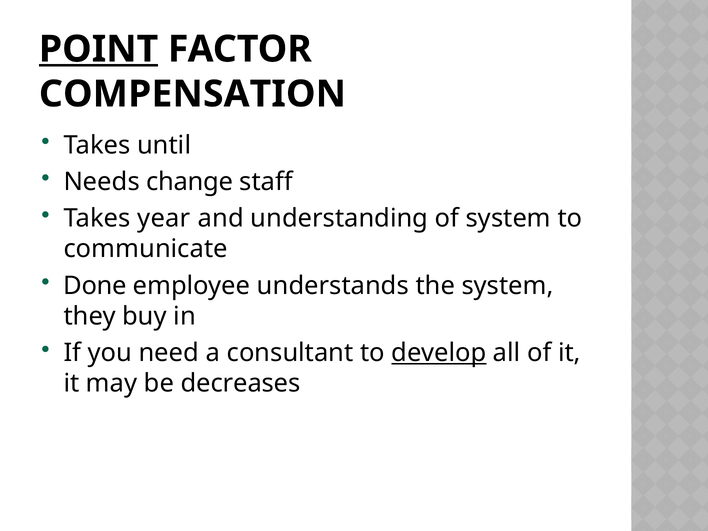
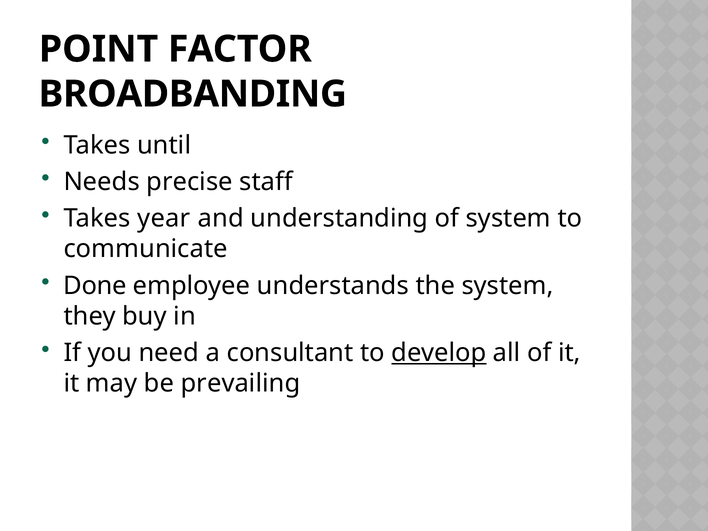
POINT underline: present -> none (99, 49)
COMPENSATION: COMPENSATION -> BROADBANDING (193, 94)
change: change -> precise (190, 182)
decreases: decreases -> prevailing (241, 384)
